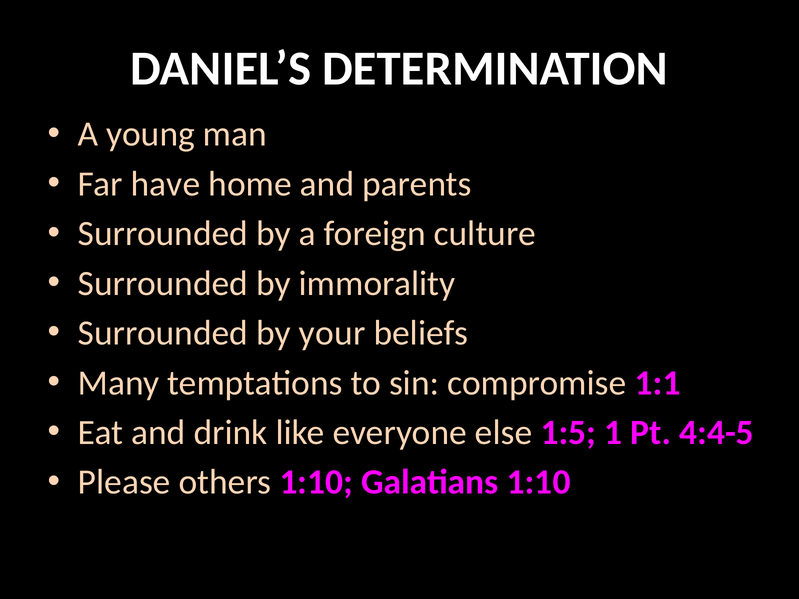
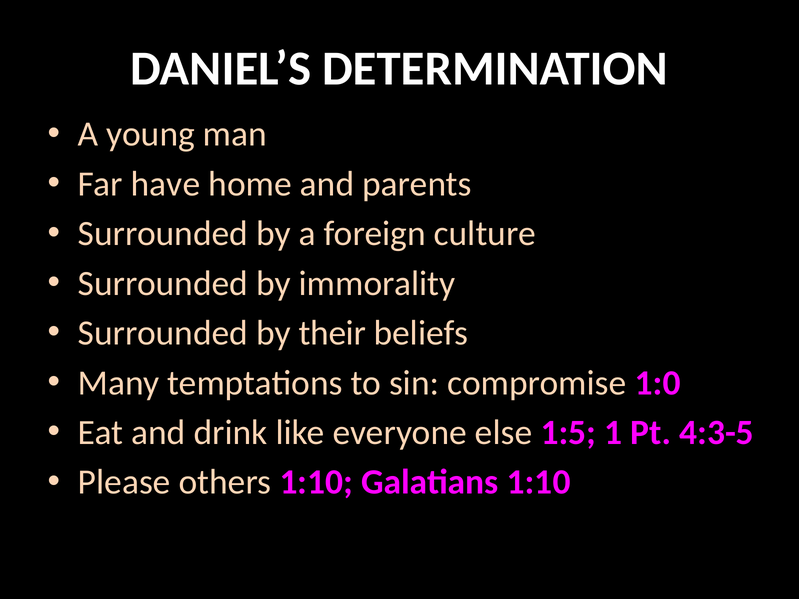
your: your -> their (332, 333)
1:1: 1:1 -> 1:0 (658, 383)
4:4-5: 4:4-5 -> 4:3-5 (717, 433)
